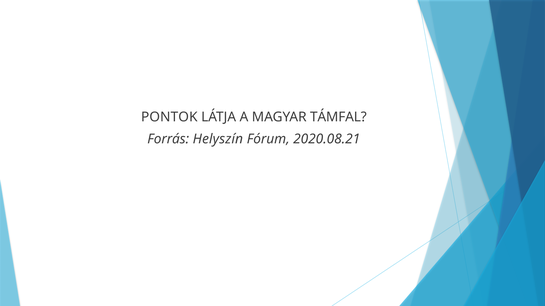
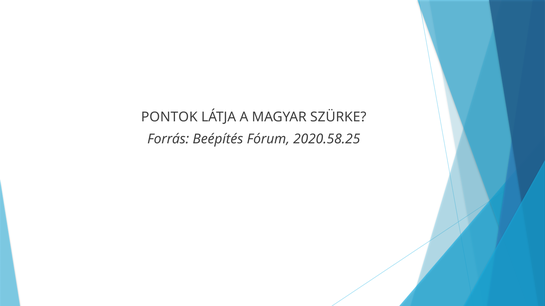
TÁMFAL: TÁMFAL -> SZÜRKE (338, 117)
Helyszín: Helyszín -> Beépítés (218, 139)
2020.08.21: 2020.08.21 -> 2020.58.25 (327, 139)
